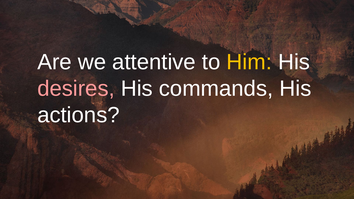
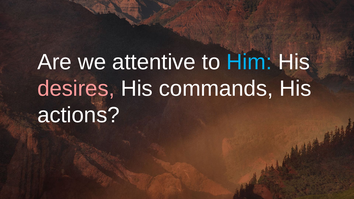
Him colour: yellow -> light blue (249, 62)
